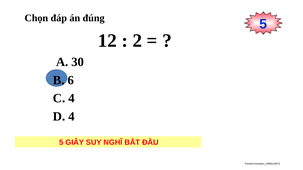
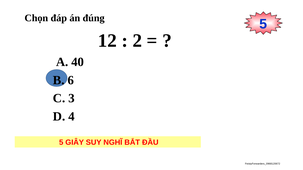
30: 30 -> 40 (78, 62)
C 4: 4 -> 3 (71, 98)
